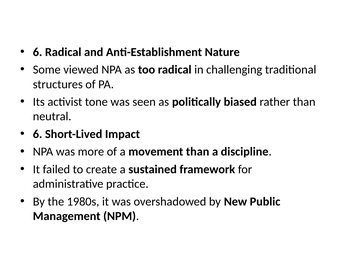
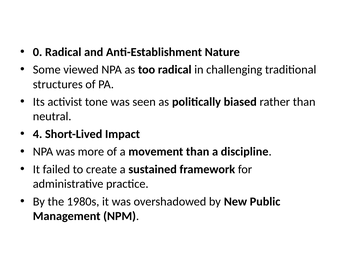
6: 6 -> 0 (38, 52)
6: 6 -> 4 (38, 134)
